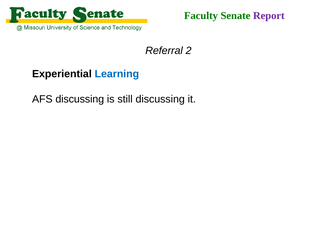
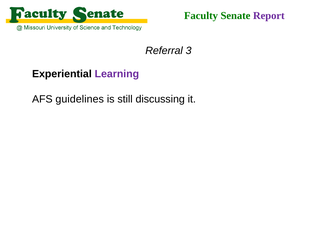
2: 2 -> 3 (189, 51)
Learning colour: blue -> purple (117, 74)
AFS discussing: discussing -> guidelines (80, 99)
